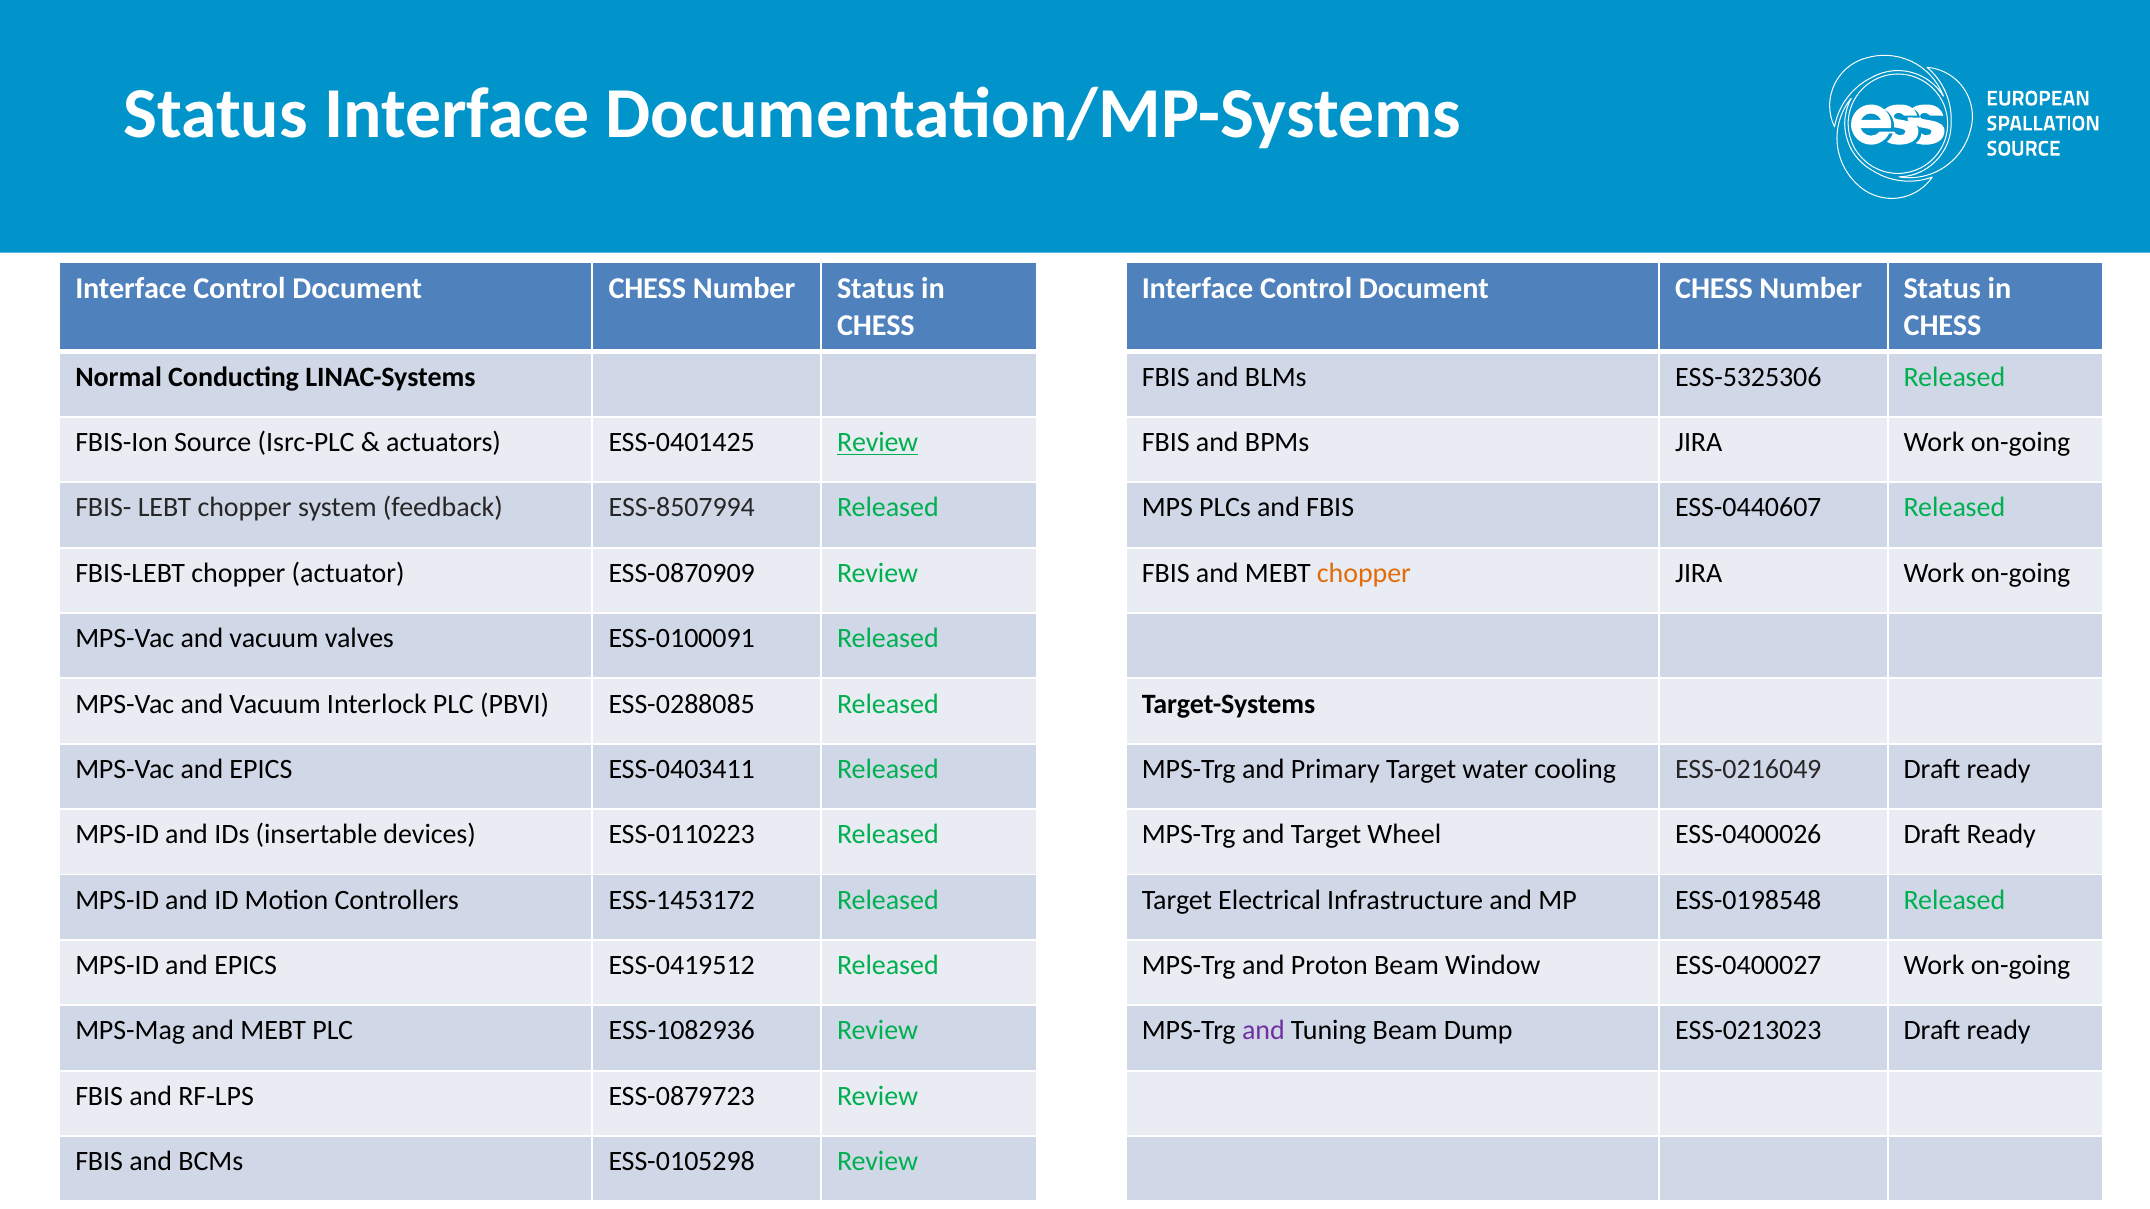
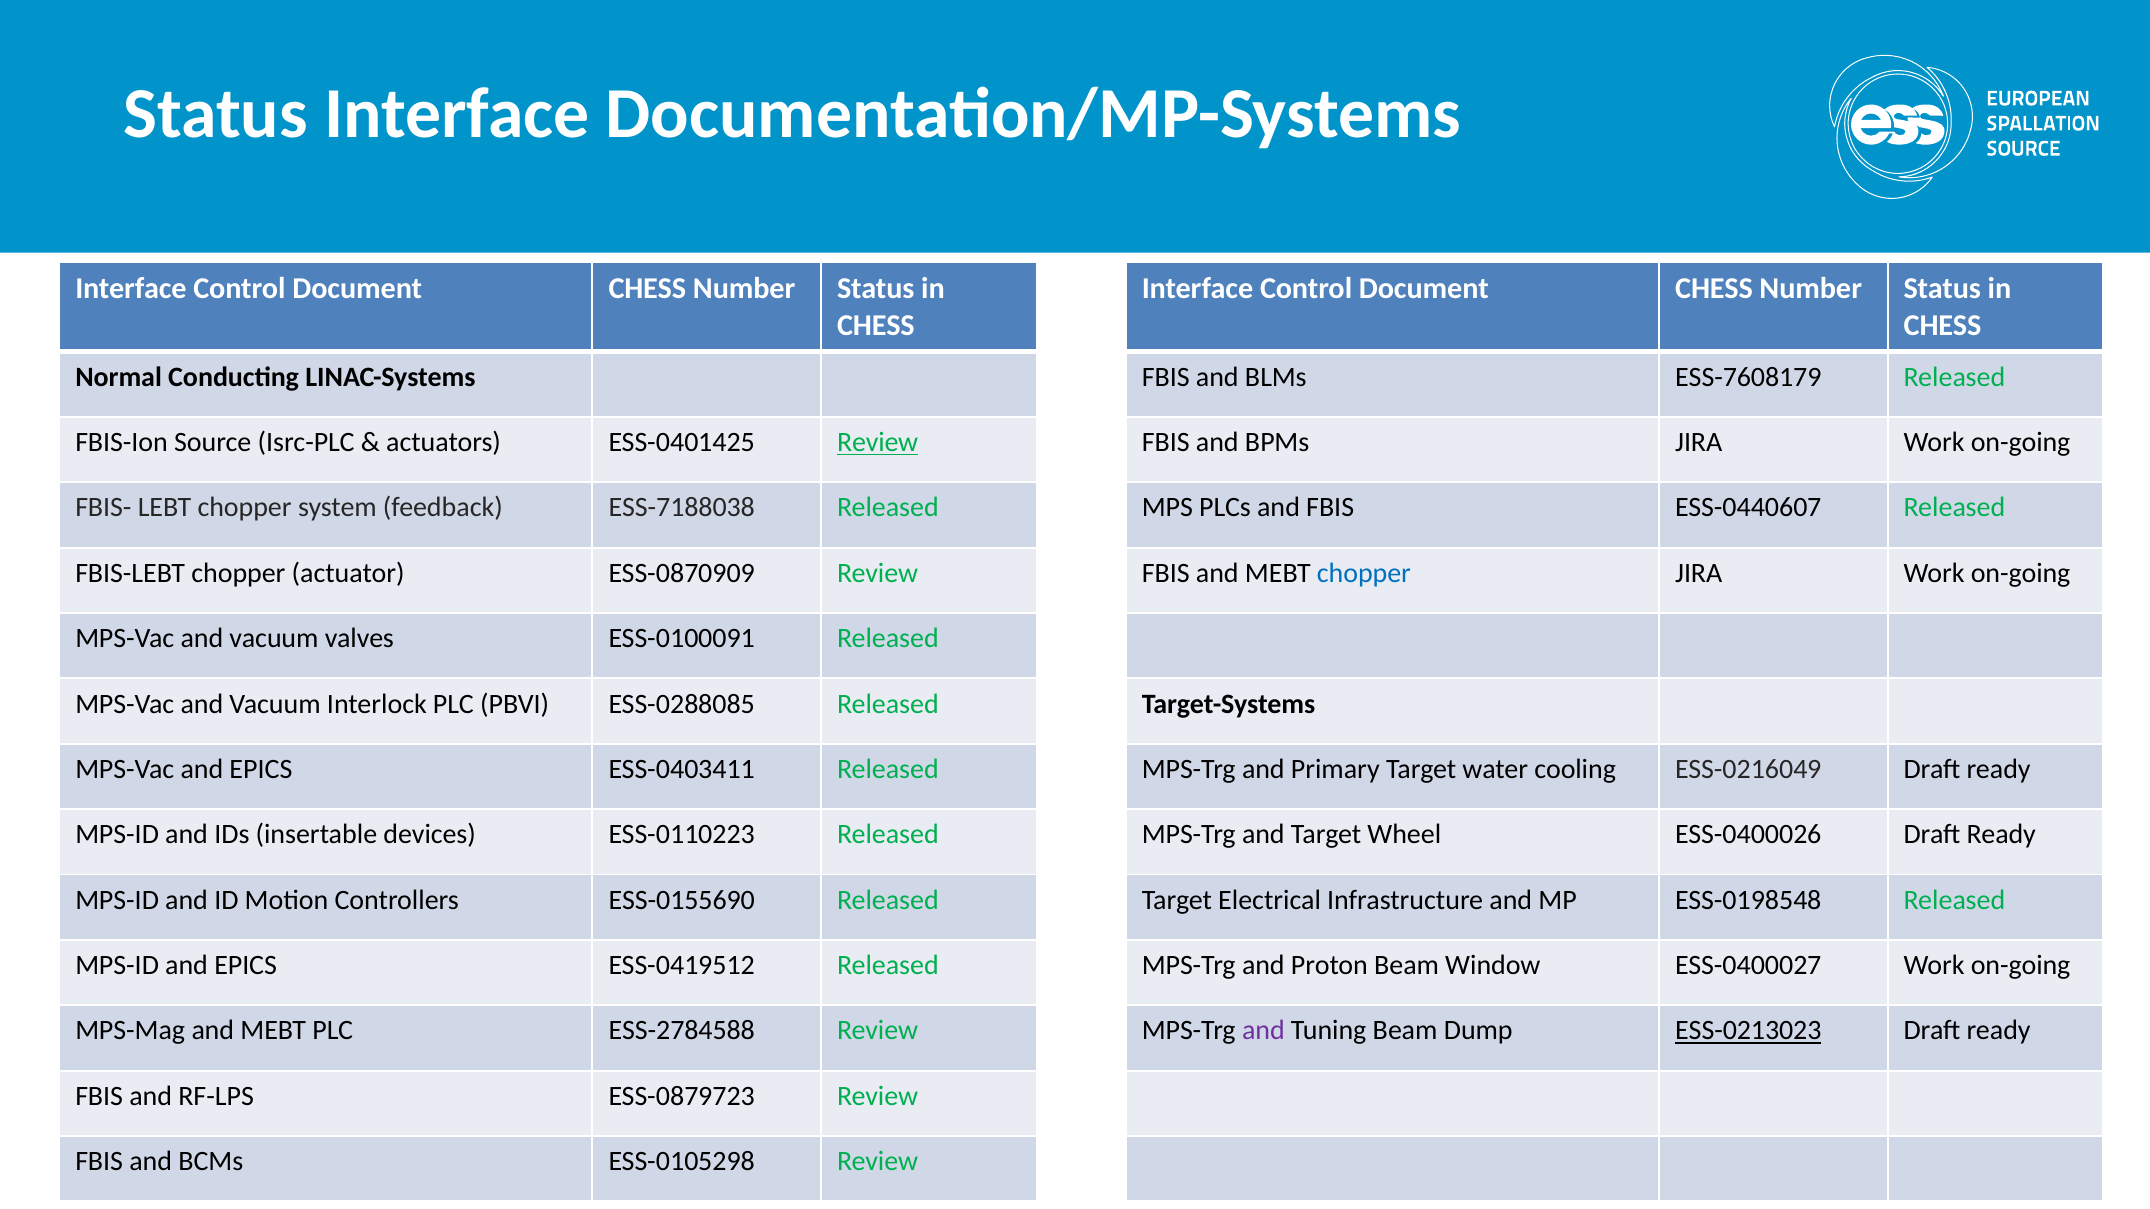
ESS-5325306: ESS-5325306 -> ESS-7608179 (1748, 377)
ESS-8507994: ESS-8507994 -> ESS-7188038 (682, 508)
chopper colour: orange -> blue (1364, 573)
ESS-1453172: ESS-1453172 -> ESS-0155690 (682, 900)
ESS-1082936: ESS-1082936 -> ESS-2784588 (682, 1031)
ESS-0213023 underline: none -> present (1748, 1031)
